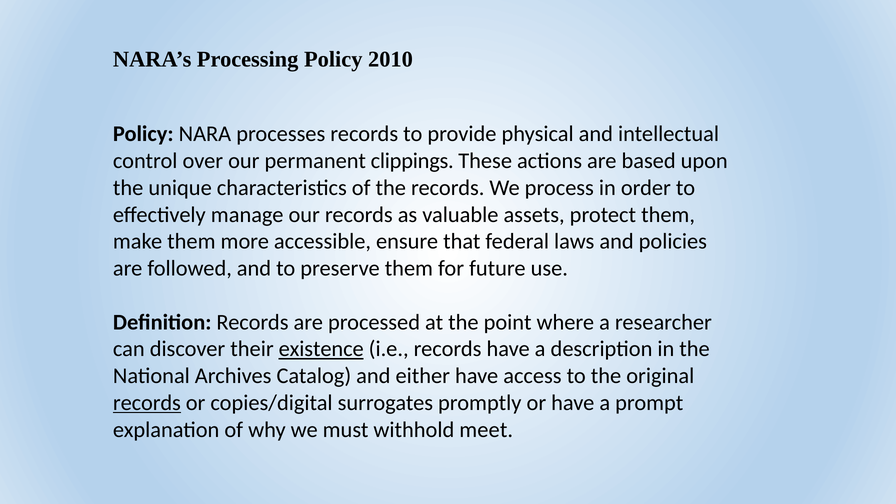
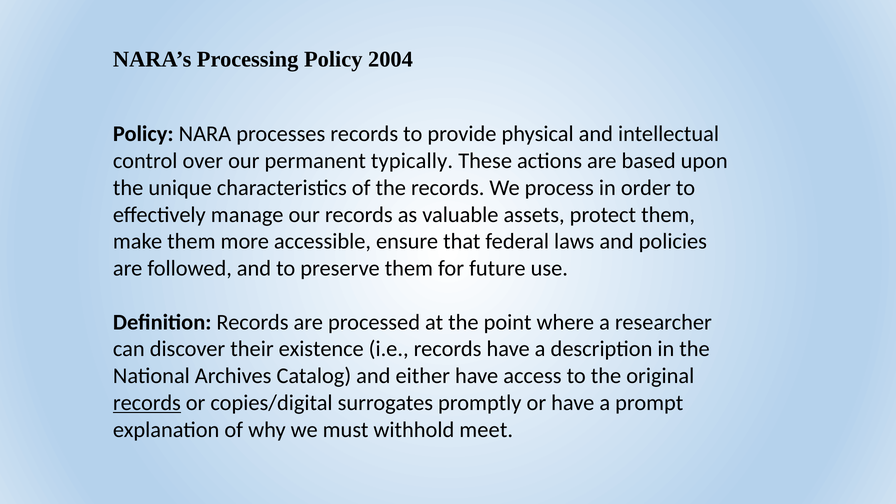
2010: 2010 -> 2004 (390, 59)
clippings: clippings -> typically (412, 161)
existence underline: present -> none (321, 349)
